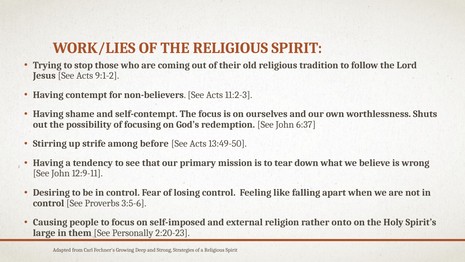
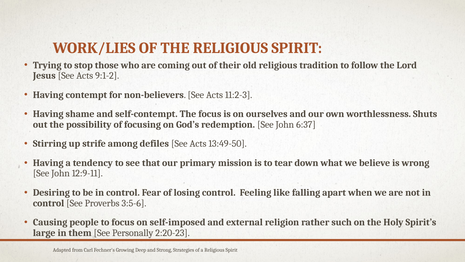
before: before -> defiles (154, 144)
onto: onto -> such (342, 222)
